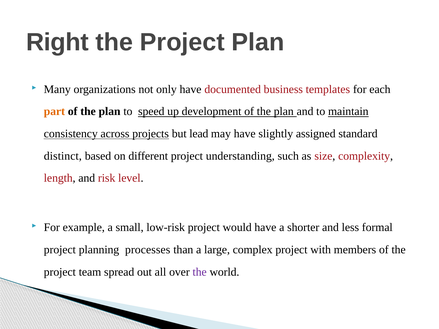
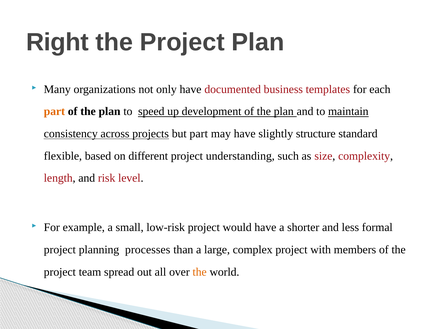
but lead: lead -> part (199, 134)
assigned: assigned -> structure (316, 134)
distinct: distinct -> flexible (63, 156)
the colour: purple -> orange (200, 272)
